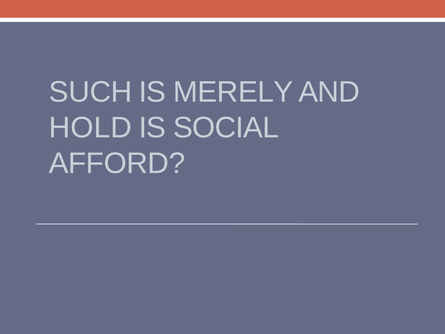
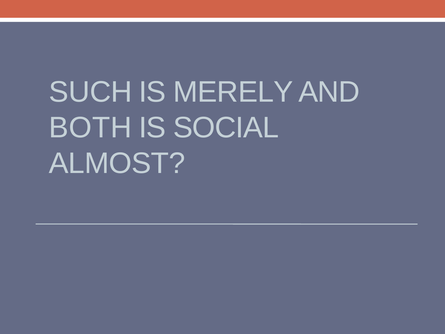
HOLD: HOLD -> BOTH (90, 128)
AFFORD: AFFORD -> ALMOST (117, 163)
